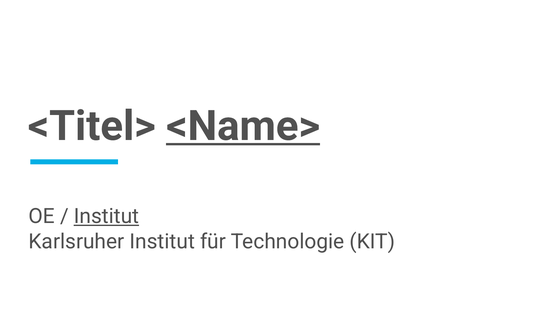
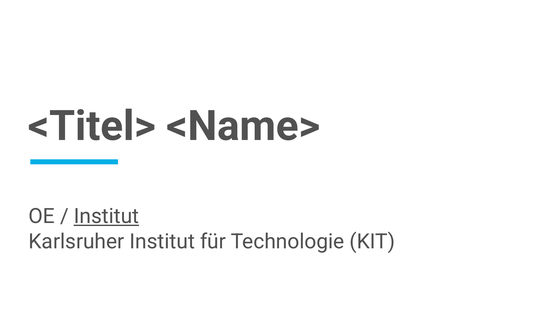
<Name> underline: present -> none (243, 126)
